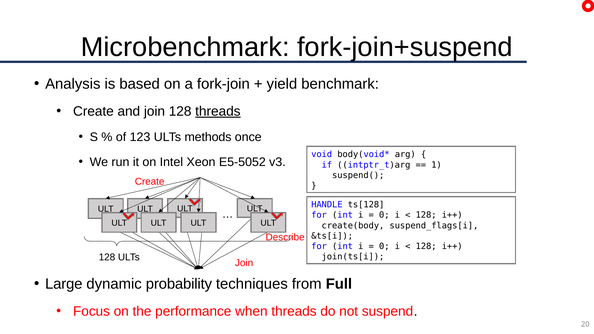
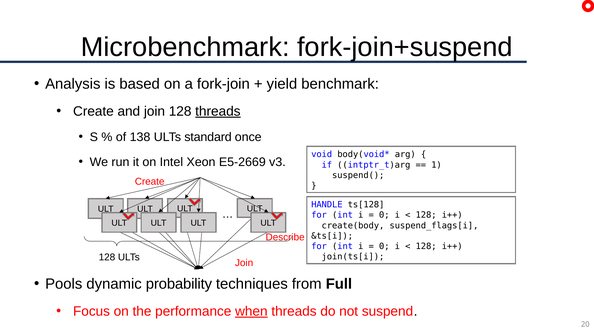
123: 123 -> 138 (140, 137)
methods: methods -> standard (208, 137)
E5-5052: E5-5052 -> E5-2669 (242, 162)
Large: Large -> Pools (64, 284)
when underline: none -> present (251, 311)
